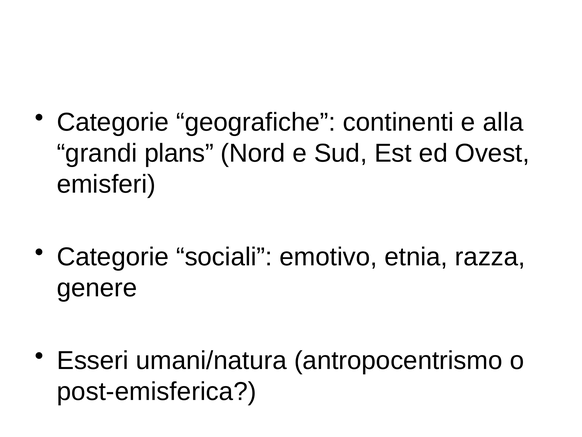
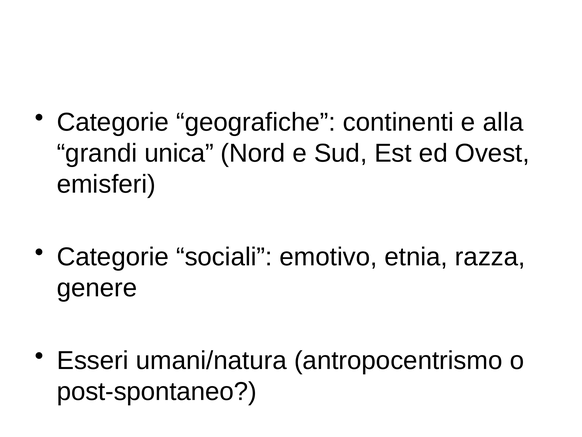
plans: plans -> unica (179, 153)
post-emisferica: post-emisferica -> post-spontaneo (157, 391)
